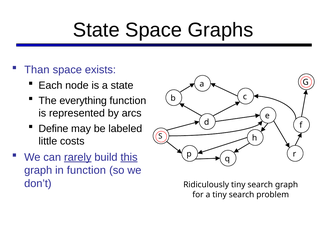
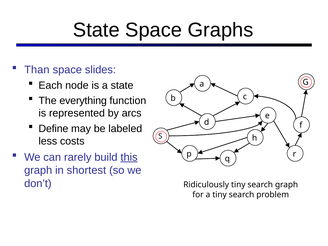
exists: exists -> slides (100, 70)
little: little -> less (48, 141)
rarely underline: present -> none (78, 157)
in function: function -> shortest (86, 170)
